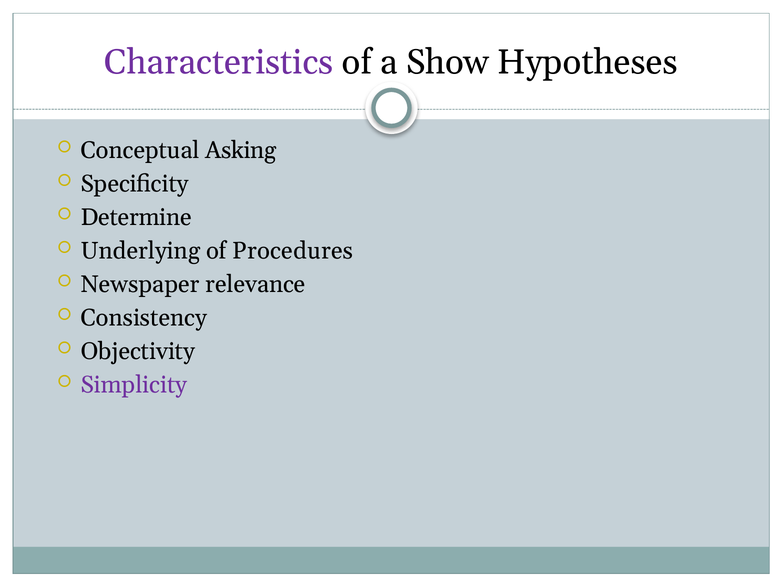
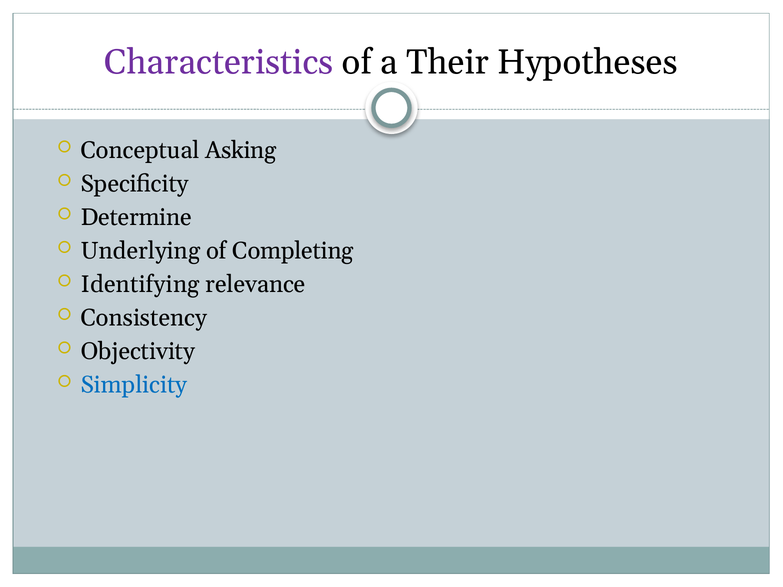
Show: Show -> Their (448, 62)
Procedures: Procedures -> Completing (293, 251)
Newspaper: Newspaper -> Identifying (140, 285)
Simplicity colour: purple -> blue (134, 385)
